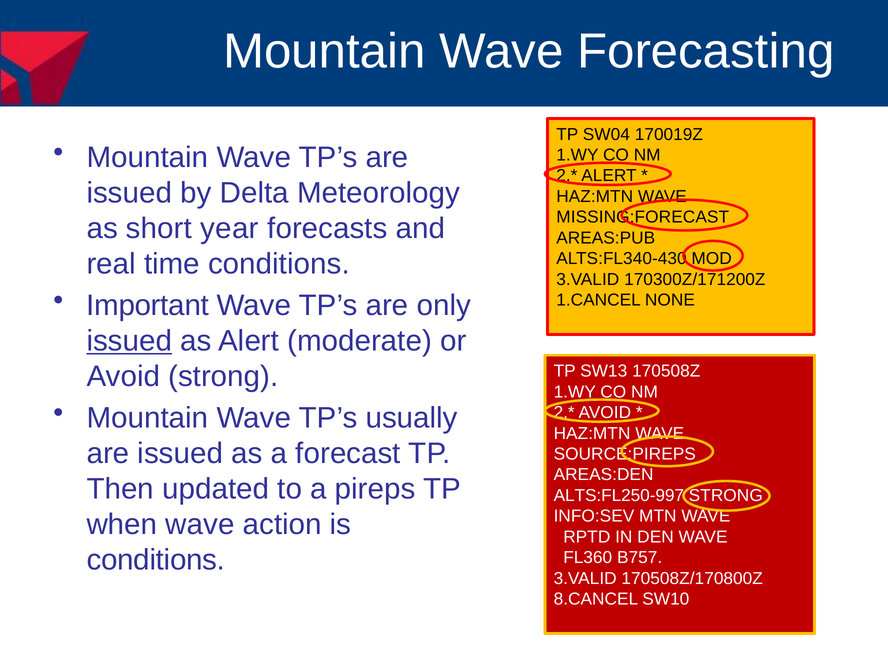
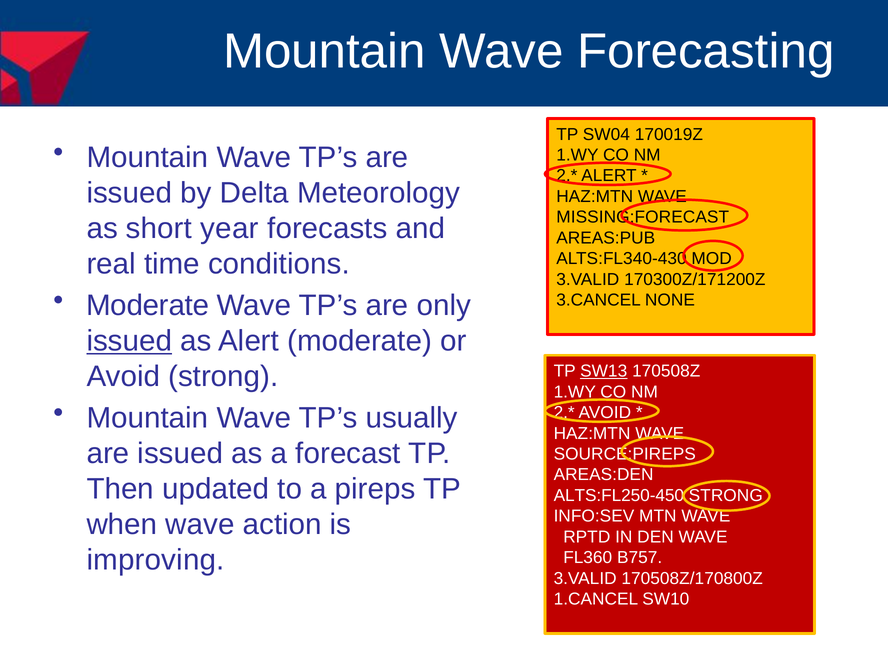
Important: Important -> Moderate (148, 305)
1.CANCEL: 1.CANCEL -> 3.CANCEL (599, 300)
SW13 underline: none -> present (604, 371)
ALTS:FL250-997: ALTS:FL250-997 -> ALTS:FL250-450 (619, 496)
conditions: conditions -> improving (156, 560)
8.CANCEL: 8.CANCEL -> 1.CANCEL (596, 599)
